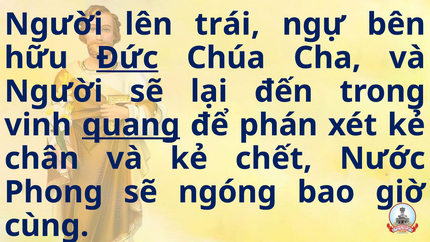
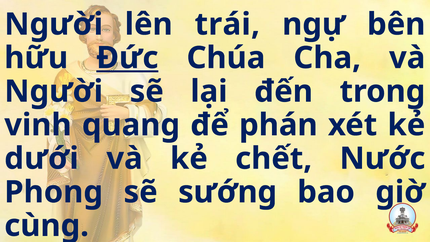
quang underline: present -> none (131, 125)
chân: chân -> dưới (42, 158)
ngóng: ngóng -> sướng (228, 192)
